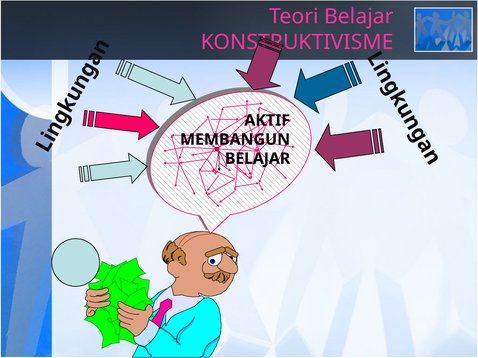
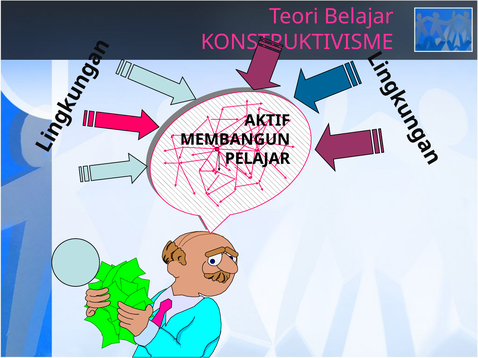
BELAJAR: BELAJAR -> PELAJAR (257, 159)
